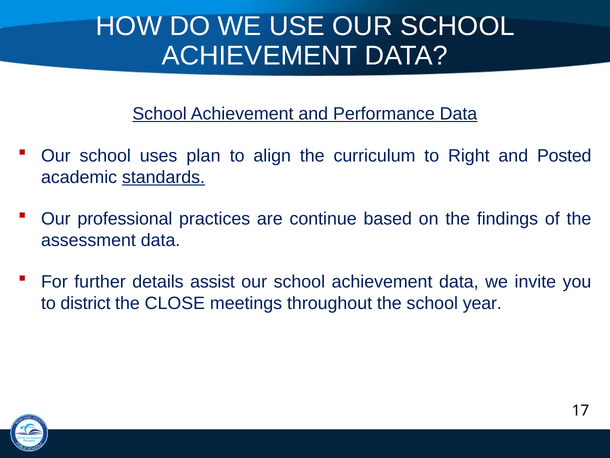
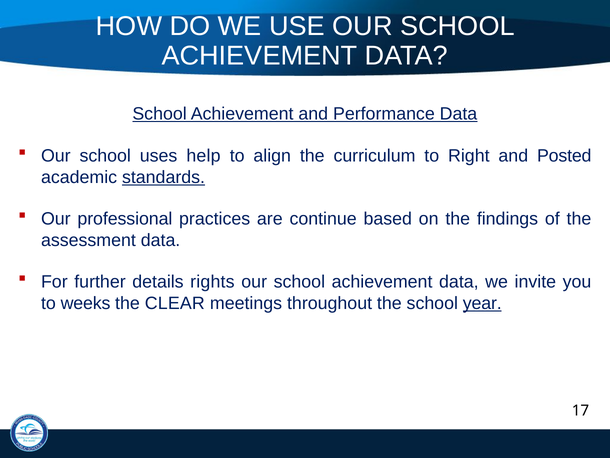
plan: plan -> help (203, 156)
assist: assist -> rights (212, 282)
district: district -> weeks (86, 303)
CLOSE: CLOSE -> CLEAR (175, 303)
year underline: none -> present (482, 303)
